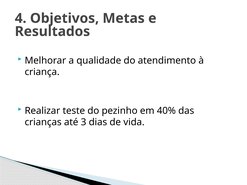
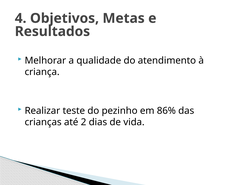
40%: 40% -> 86% (166, 111)
3: 3 -> 2 (84, 122)
